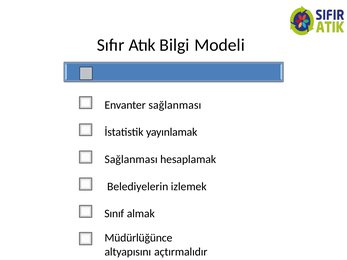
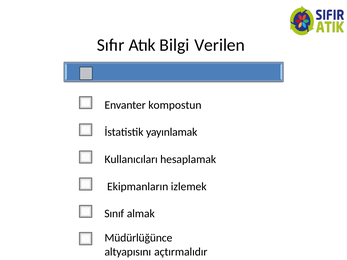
Modeli: Modeli -> Verilen (220, 45)
Envanter sağlanması: sağlanması -> kompostun (175, 105)
Sağlanması: Sağlanması -> Kullanıcıları (131, 159)
Belediyelerin: Belediyelerin -> Ekipmanların (138, 187)
